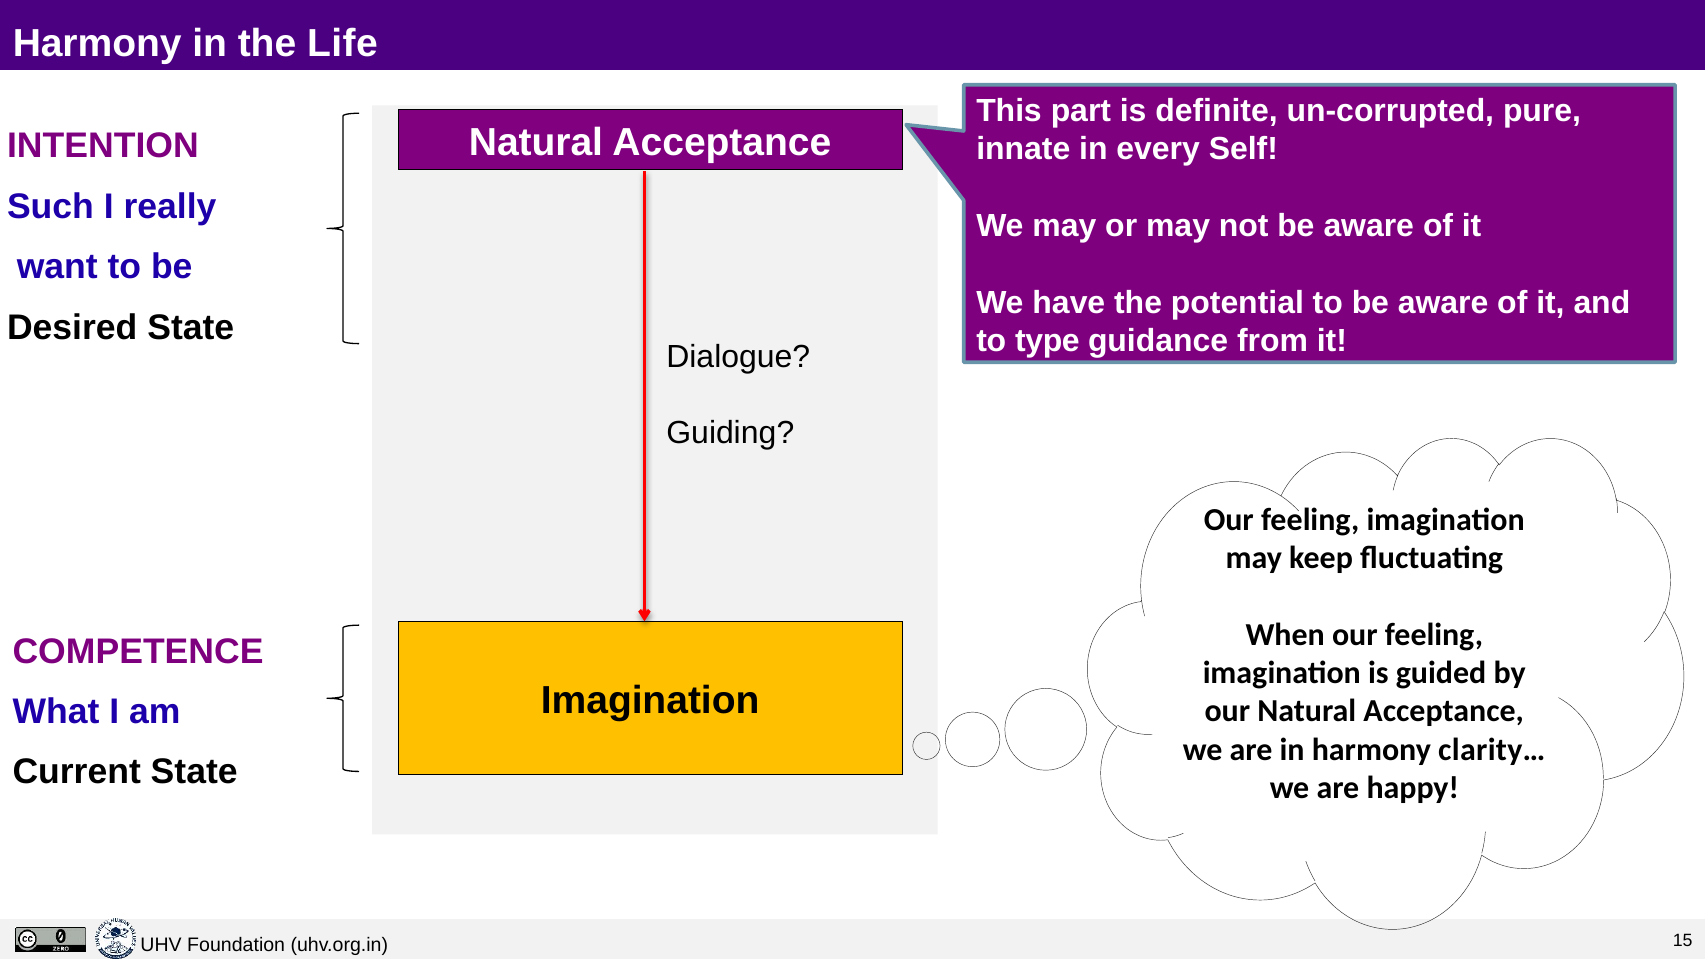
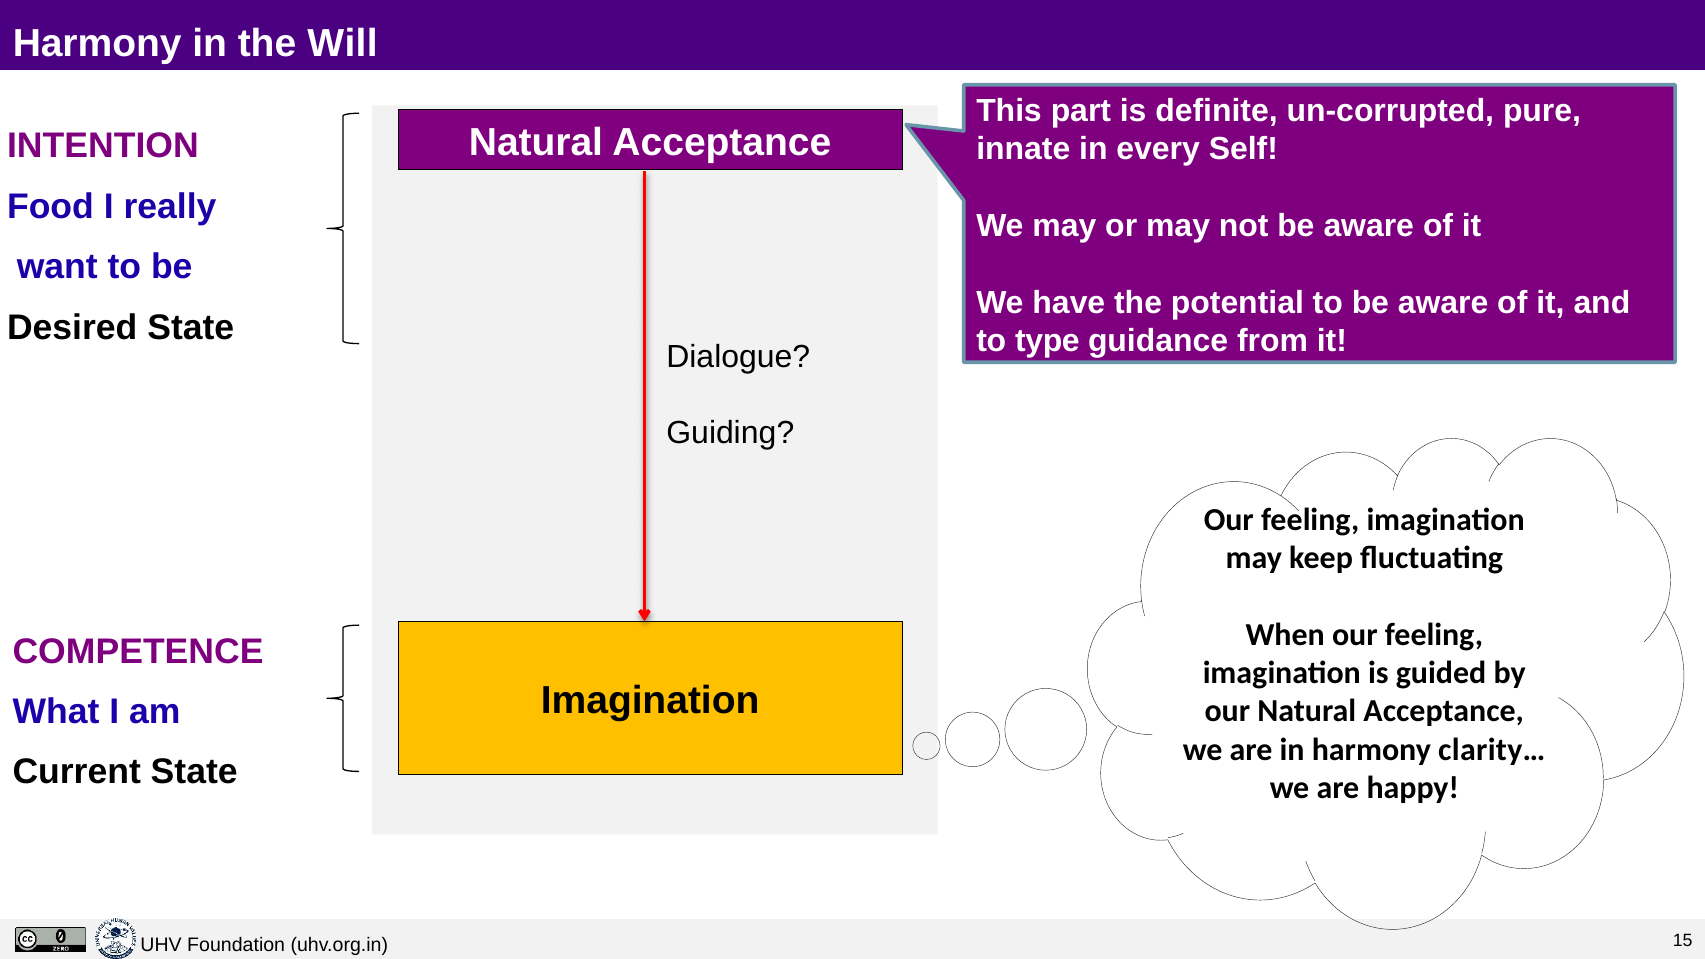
Life: Life -> Will (343, 43)
Such: Such -> Food (50, 207)
